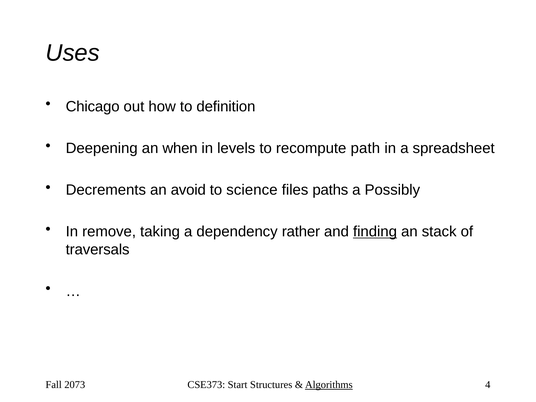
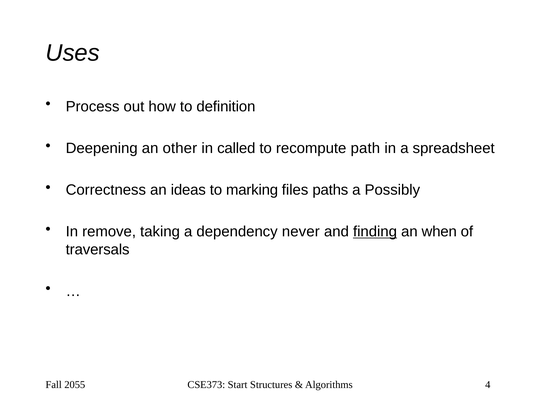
Chicago: Chicago -> Process (93, 106)
when: when -> other (180, 148)
levels: levels -> called (236, 148)
Decrements: Decrements -> Correctness (106, 190)
avoid: avoid -> ideas (188, 190)
science: science -> marking (252, 190)
rather: rather -> never (301, 232)
stack: stack -> when (439, 232)
2073: 2073 -> 2055 (75, 385)
Algorithms underline: present -> none (329, 385)
